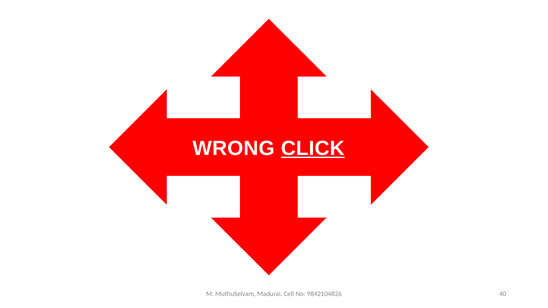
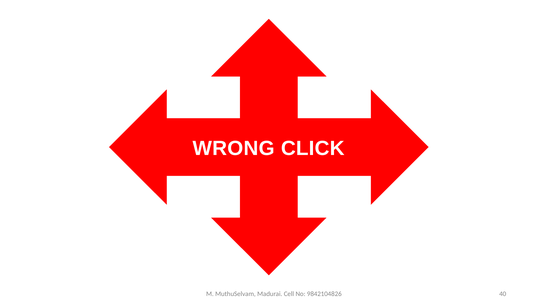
CLICK underline: present -> none (313, 149)
